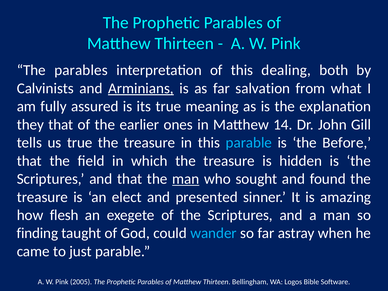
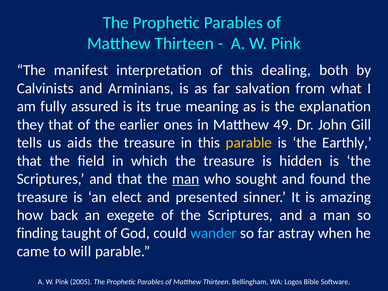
The parables: parables -> manifest (81, 70)
Arminians underline: present -> none (141, 88)
14: 14 -> 49 (283, 125)
us true: true -> aids (80, 143)
parable colour: light blue -> yellow (249, 143)
Before: Before -> Earthly (347, 143)
flesh: flesh -> back (64, 215)
just: just -> will (80, 251)
